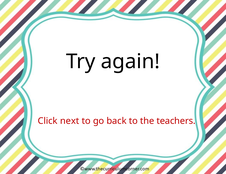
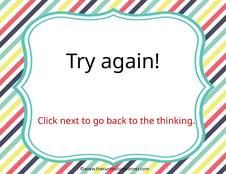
teachers: teachers -> thinking (176, 121)
